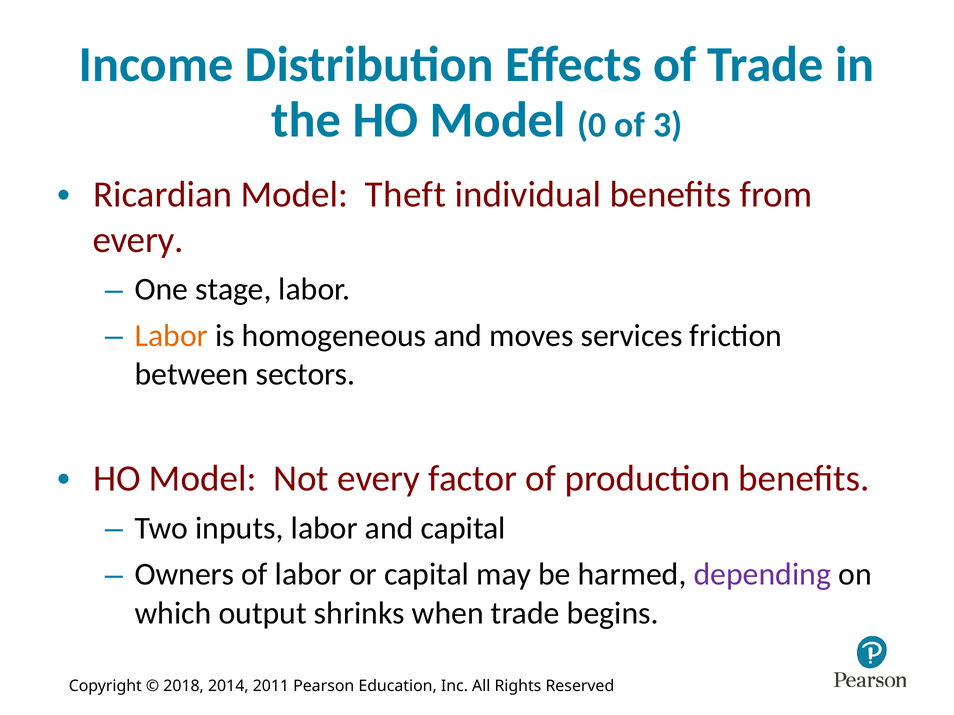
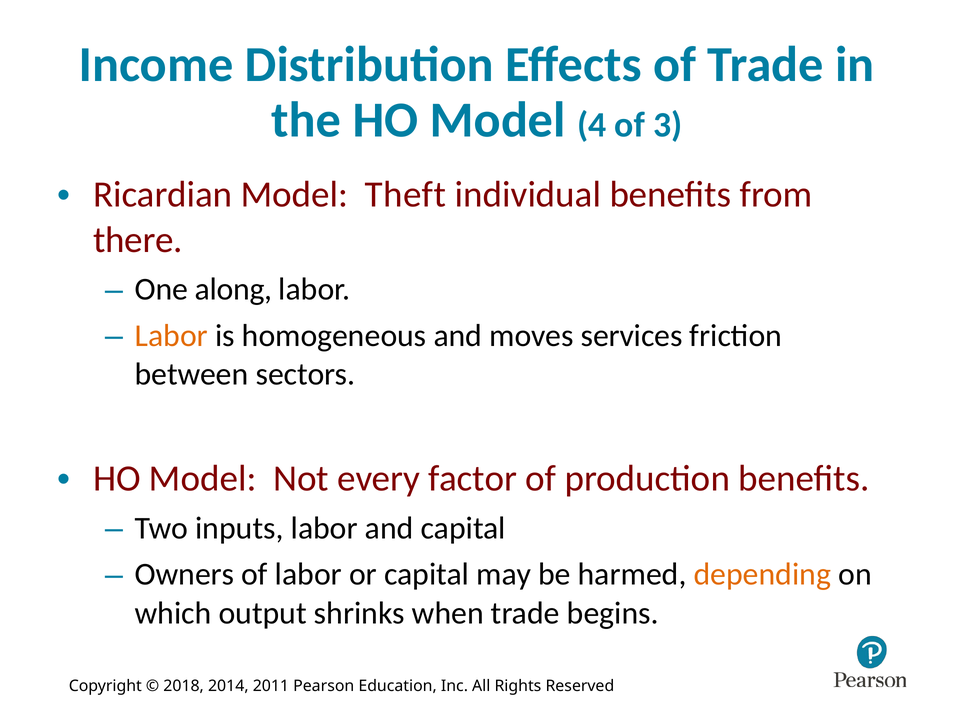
0: 0 -> 4 (592, 125)
every: every -> there (138, 240)
stage: stage -> along (234, 290)
depending colour: purple -> orange (762, 575)
